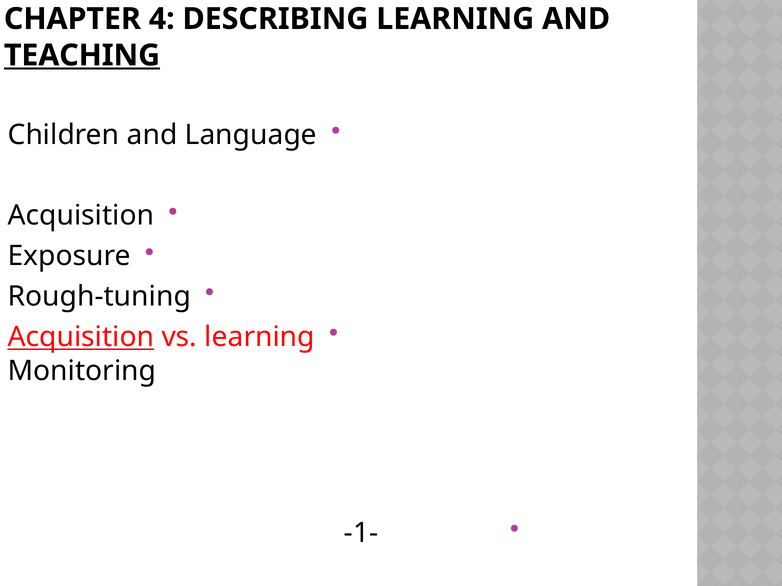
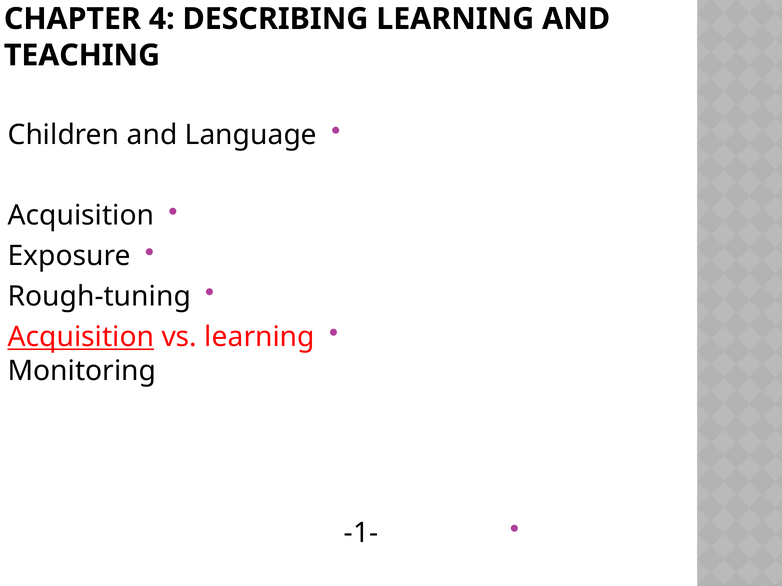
TEACHING underline: present -> none (82, 55)
